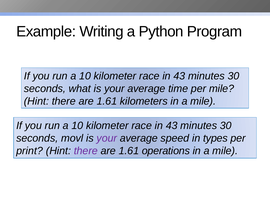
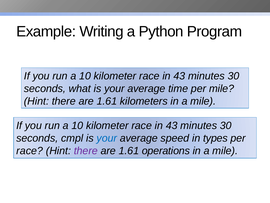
movl: movl -> cmpl (72, 138)
your colour: purple -> blue (107, 138)
print: print -> race (30, 150)
